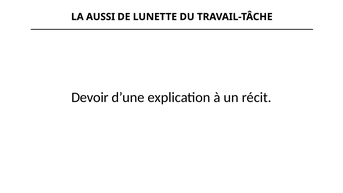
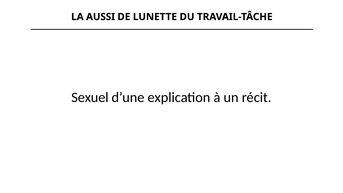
Devoir: Devoir -> Sexuel (90, 97)
